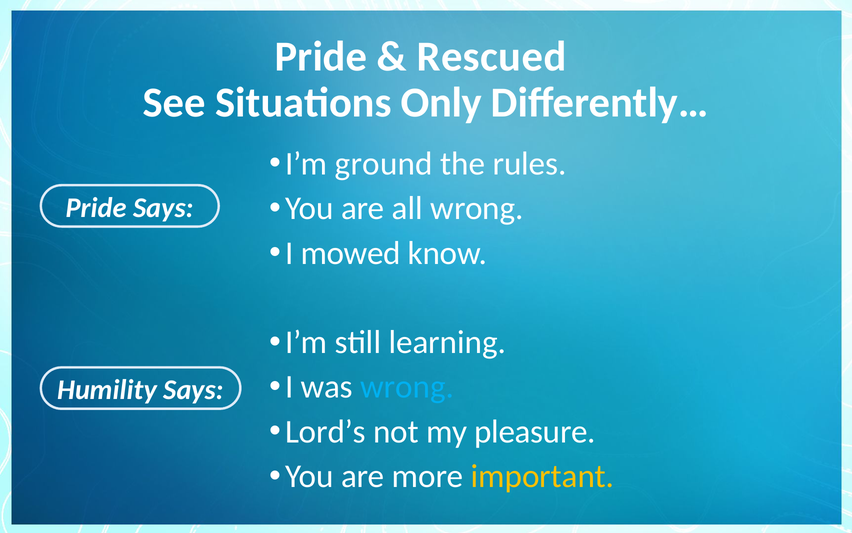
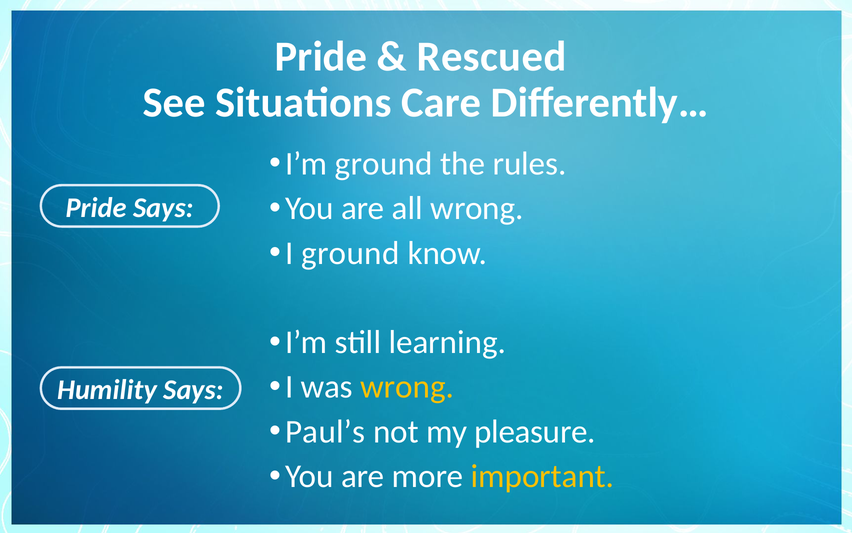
Only: Only -> Care (441, 103)
I mowed: mowed -> ground (350, 253)
wrong colour: light blue -> yellow (407, 387)
Lord’s: Lord’s -> Paul’s (325, 431)
